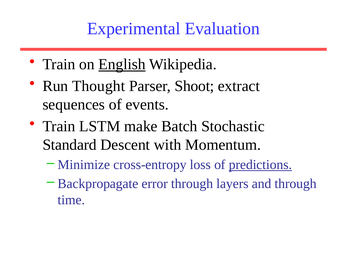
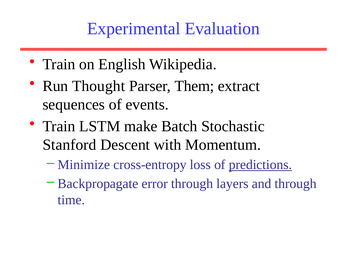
English underline: present -> none (122, 64)
Shoot: Shoot -> Them (194, 86)
Standard: Standard -> Stanford (69, 144)
